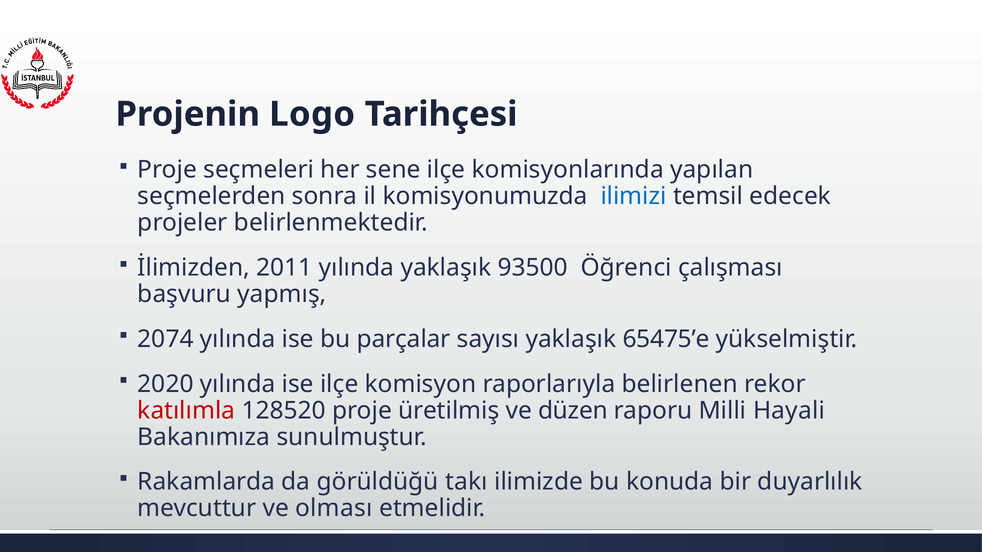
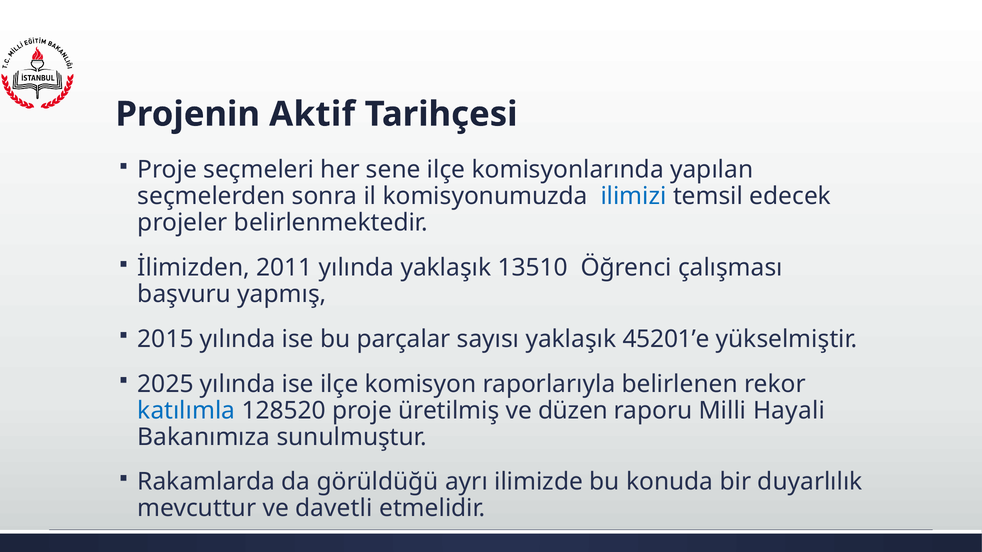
Logo: Logo -> Aktif (312, 114)
93500: 93500 -> 13510 (533, 268)
2074: 2074 -> 2015 (166, 339)
65475’e: 65475’e -> 45201’e (666, 339)
2020: 2020 -> 2025 (166, 384)
katılımla colour: red -> blue (186, 411)
takı: takı -> ayrı (466, 482)
olması: olması -> davetli (334, 509)
